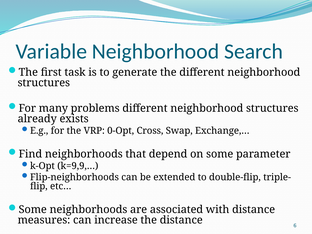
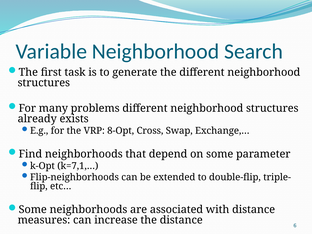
0-Opt: 0-Opt -> 8-Opt (121, 131)
k=9,9,…: k=9,9,… -> k=7,1,… (78, 166)
